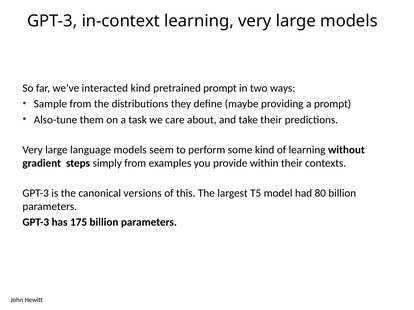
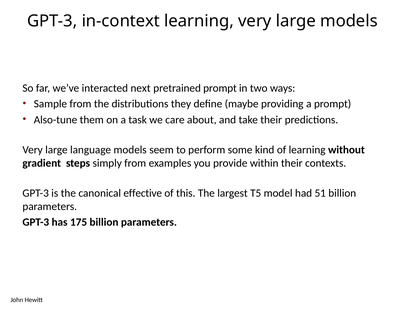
interacted kind: kind -> next (141, 88)
versions: versions -> effective (143, 193)
80: 80 -> 51 (320, 193)
